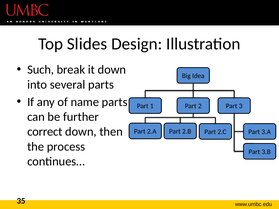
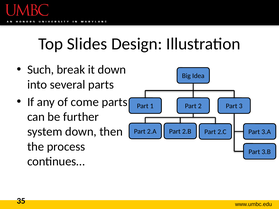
name: name -> come (85, 102)
correct: correct -> system (45, 132)
